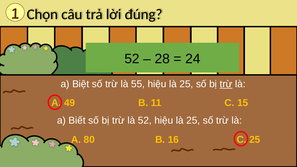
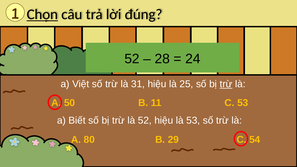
Chọn underline: none -> present (42, 14)
Biệt: Biệt -> Việt (81, 84)
55: 55 -> 31 (138, 84)
49: 49 -> 50 (70, 103)
C 15: 15 -> 53 (243, 103)
52 hiệu là 25: 25 -> 53 (193, 121)
16: 16 -> 29 (173, 140)
25: 25 -> 54 (255, 140)
